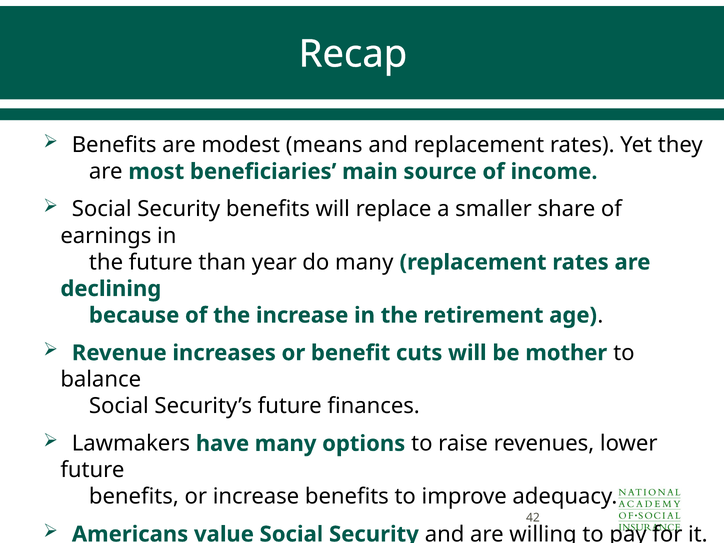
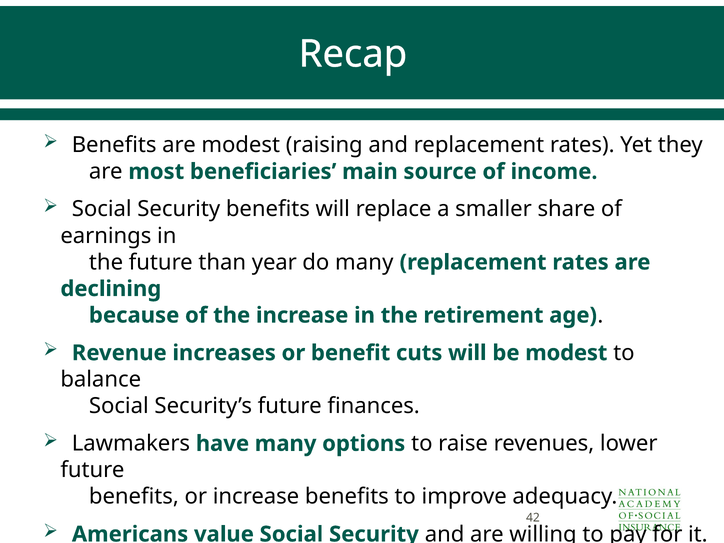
means: means -> raising (324, 145)
be mother: mother -> modest (566, 353)
